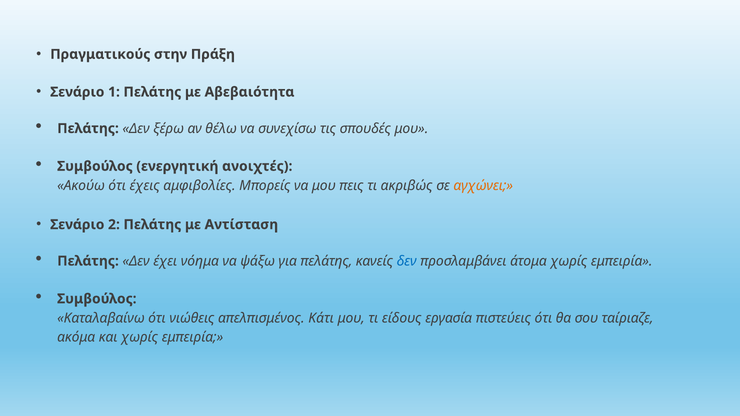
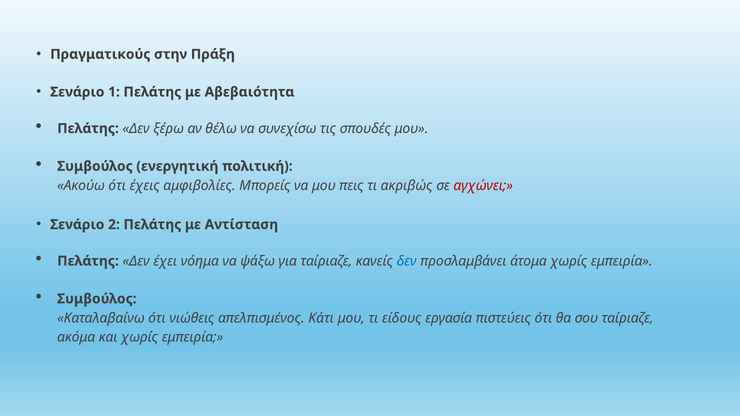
ανοιχτές: ανοιχτές -> πολιτική (257, 166)
αγχώνει colour: orange -> red (483, 186)
για πελάτης: πελάτης -> ταίριαζε (326, 261)
